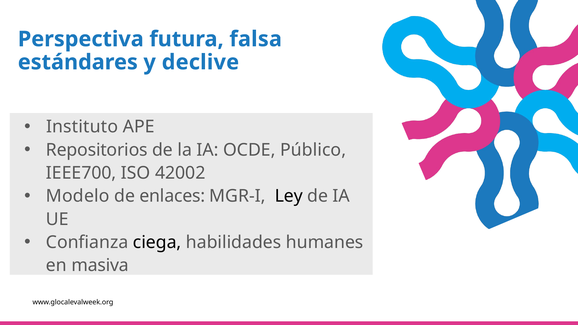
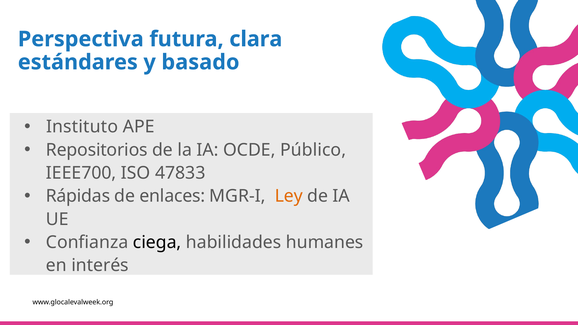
falsa: falsa -> clara (256, 39)
declive: declive -> basado (200, 62)
42002: 42002 -> 47833 (180, 173)
Modelo: Modelo -> Rápidas (78, 196)
Ley colour: black -> orange (289, 196)
masiva: masiva -> interés (100, 266)
